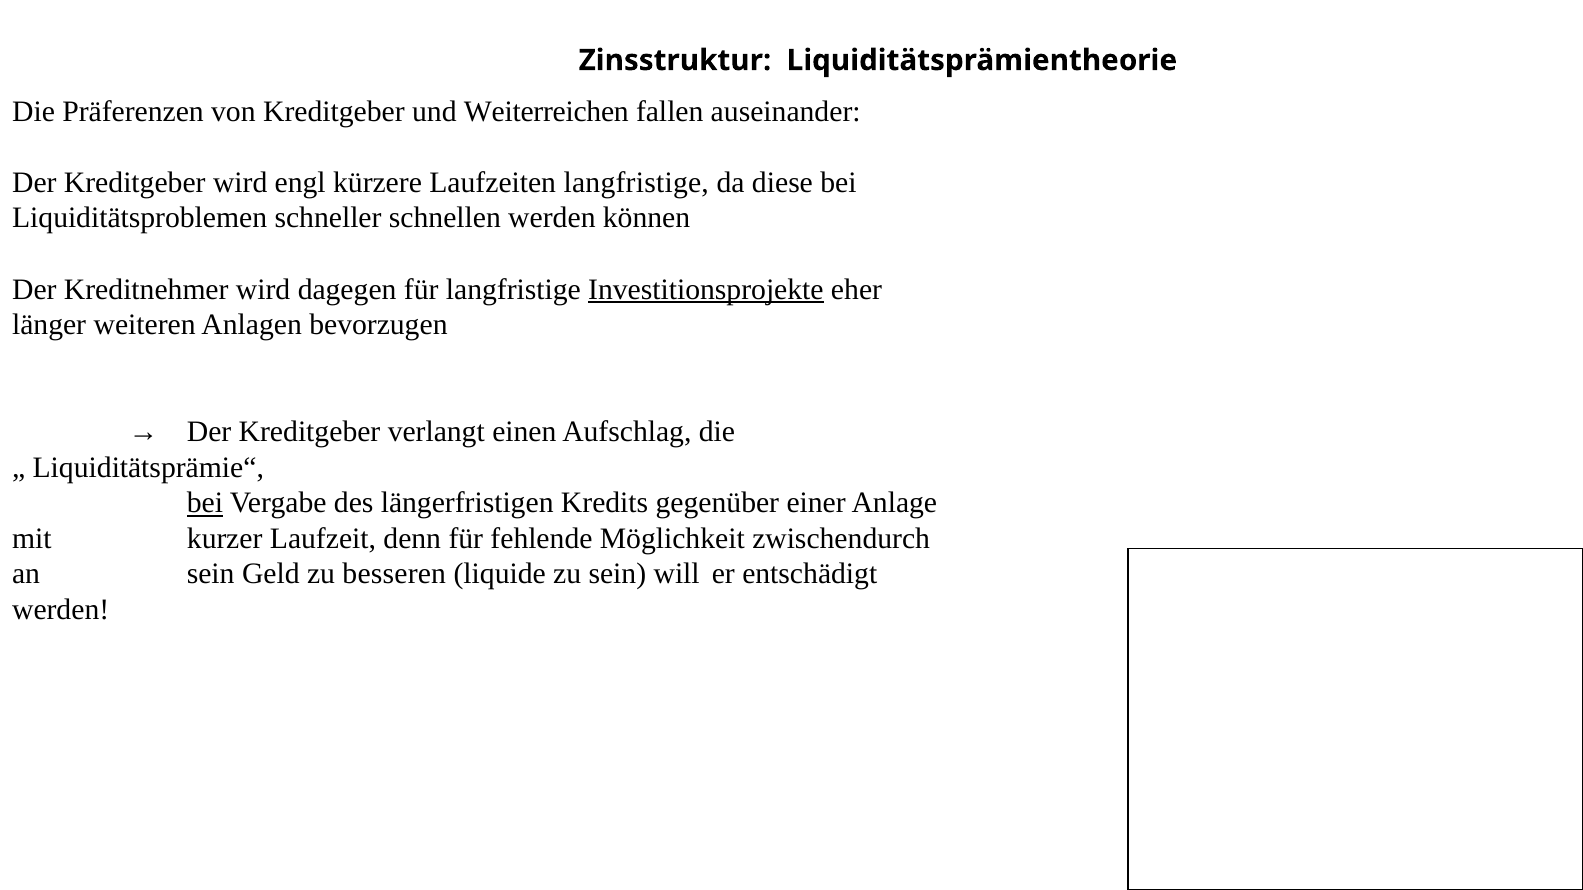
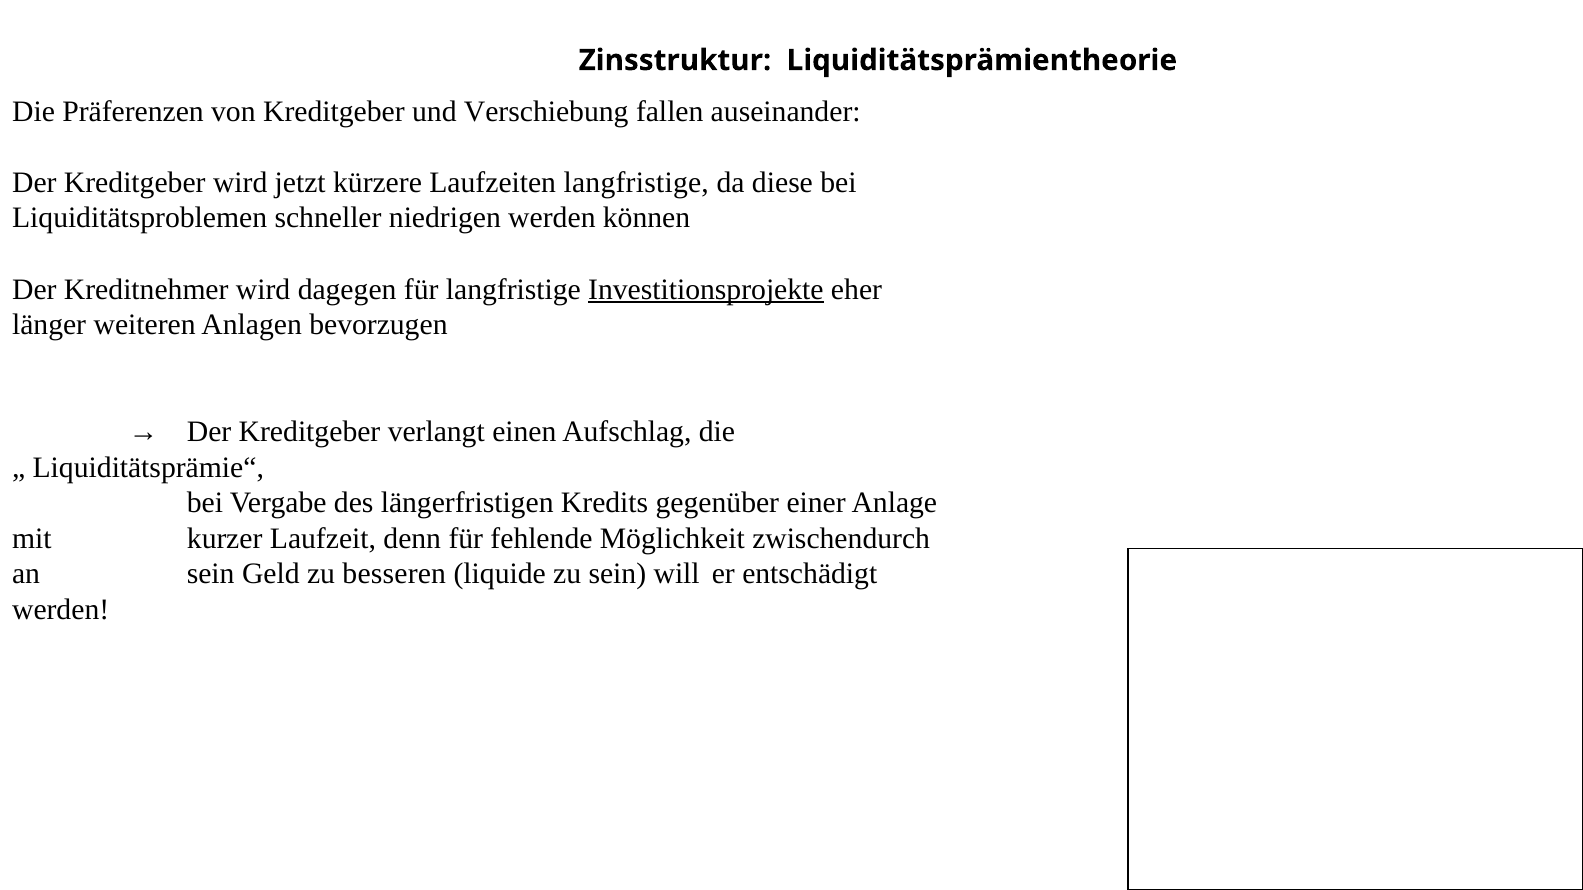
Weiterreichen: Weiterreichen -> Verschiebung (546, 111)
engl: engl -> jetzt (300, 183)
schnellen: schnellen -> niedrigen (445, 218)
bei underline: present -> none (205, 503)
